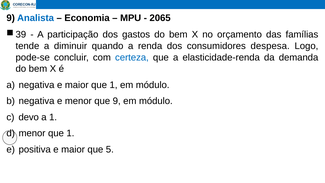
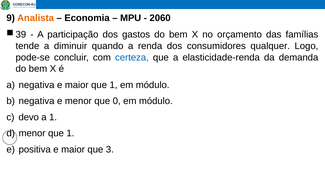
Analista colour: blue -> orange (36, 18)
2065: 2065 -> 2060 (160, 18)
despesa: despesa -> qualquer (270, 46)
que 9: 9 -> 0 (117, 101)
5: 5 -> 3 (110, 149)
